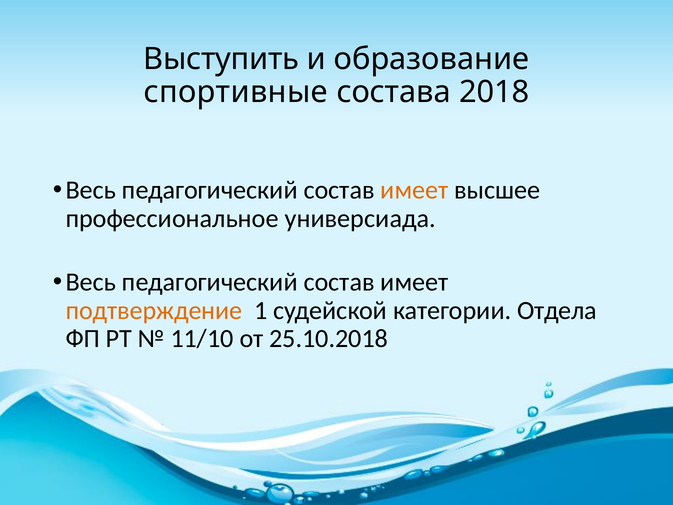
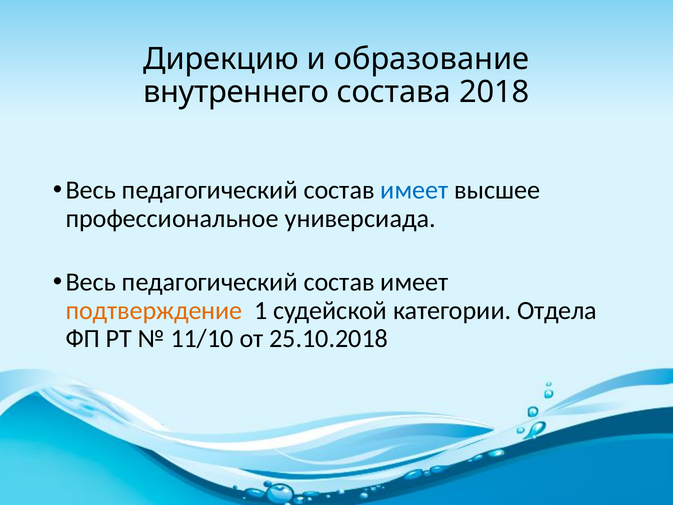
Выступить: Выступить -> Дирекцию (221, 59)
спортивные: спортивные -> внутреннего (236, 92)
имеет colour: orange -> blue (414, 190)
